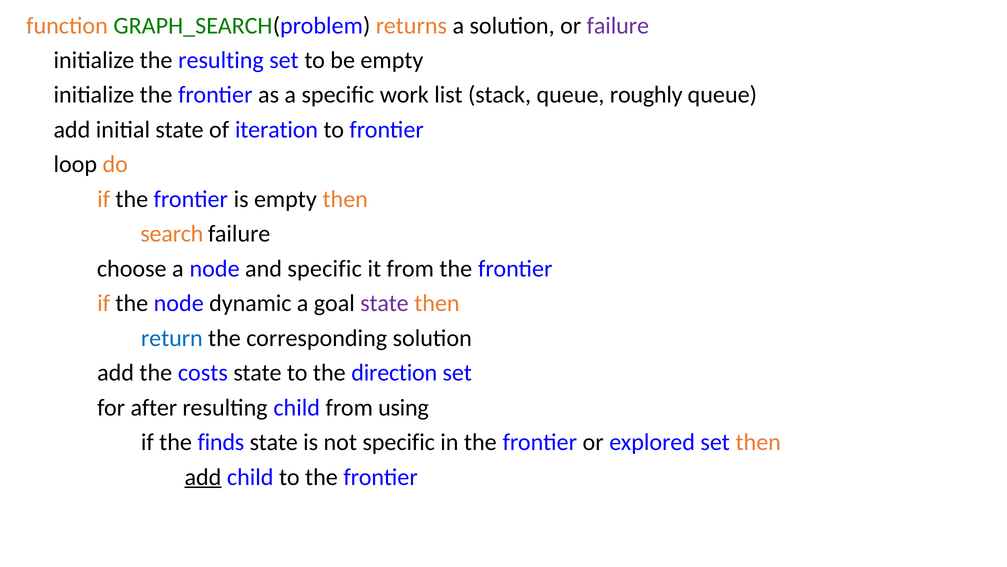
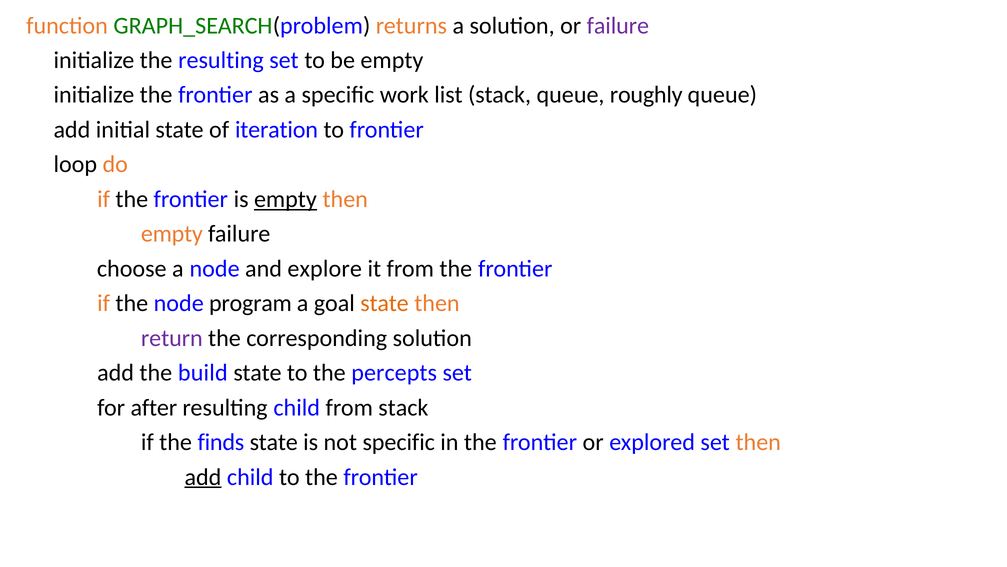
empty underline: none -> present (285, 199)
search: search -> empty (172, 234)
and specific: specific -> explore (325, 268)
dynamic: dynamic -> program (250, 303)
state colour: purple -> orange (385, 303)
return colour: blue -> purple (172, 338)
costs: costs -> build (203, 373)
direction: direction -> percepts (394, 373)
from using: using -> stack (403, 407)
